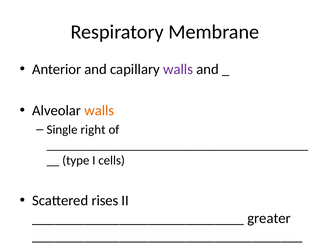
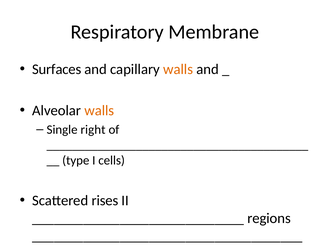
Anterior: Anterior -> Surfaces (57, 69)
walls colour: purple -> orange (178, 69)
greater: greater -> regions (269, 218)
